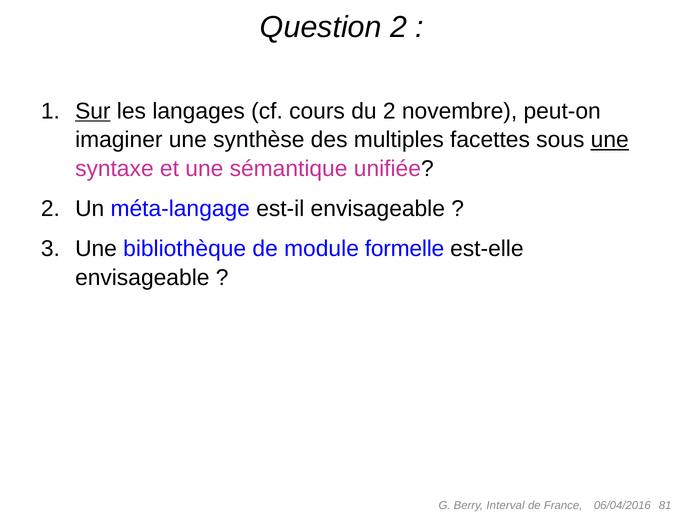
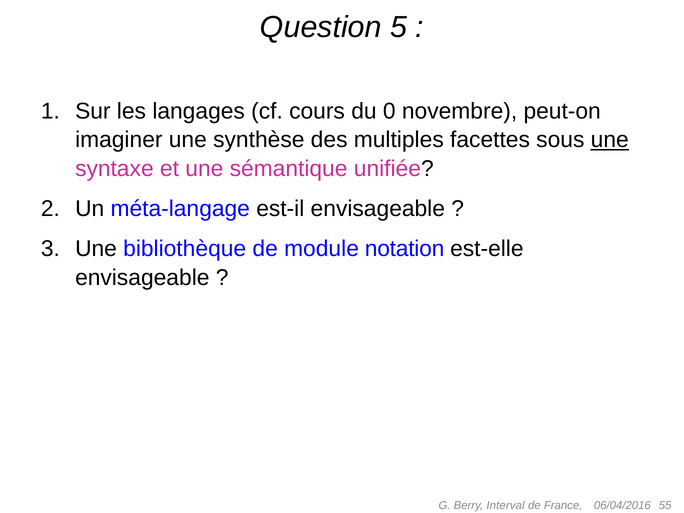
Question 2: 2 -> 5 (398, 27)
Sur underline: present -> none (93, 111)
du 2: 2 -> 0 (389, 111)
formelle: formelle -> notation (405, 249)
81: 81 -> 55 (665, 505)
